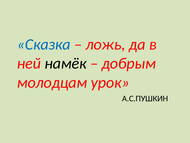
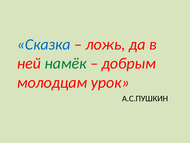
намёк colour: black -> green (66, 63)
